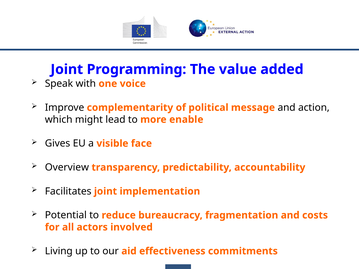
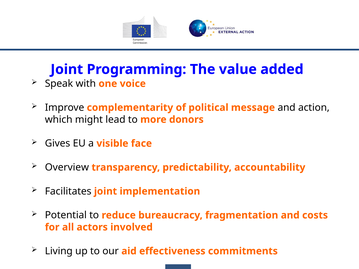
enable: enable -> donors (186, 120)
